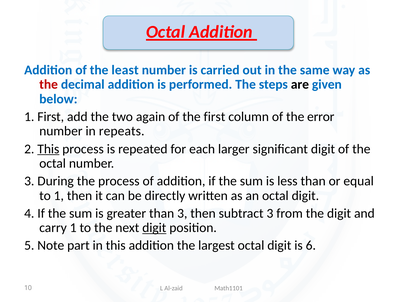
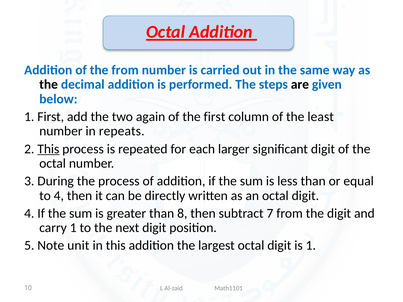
the least: least -> from (125, 70)
the colour: red -> black (49, 85)
error: error -> least (321, 117)
to 1: 1 -> 4 (59, 196)
than 3: 3 -> 8 (182, 214)
subtract 3: 3 -> 7 (270, 214)
digit underline: present -> none (154, 228)
part: part -> unit (78, 246)
is 6: 6 -> 1 (311, 246)
